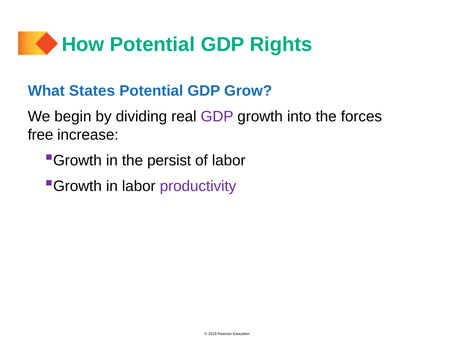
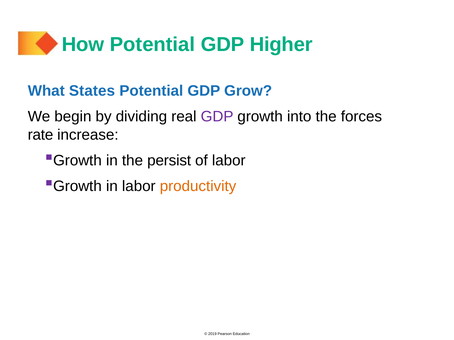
Rights: Rights -> Higher (281, 45)
free: free -> rate (40, 135)
productivity colour: purple -> orange (198, 186)
